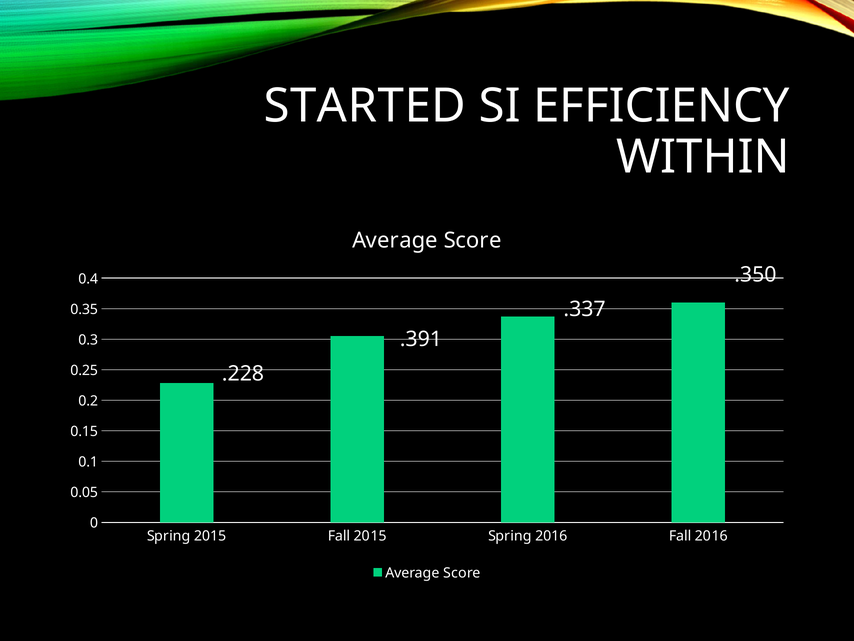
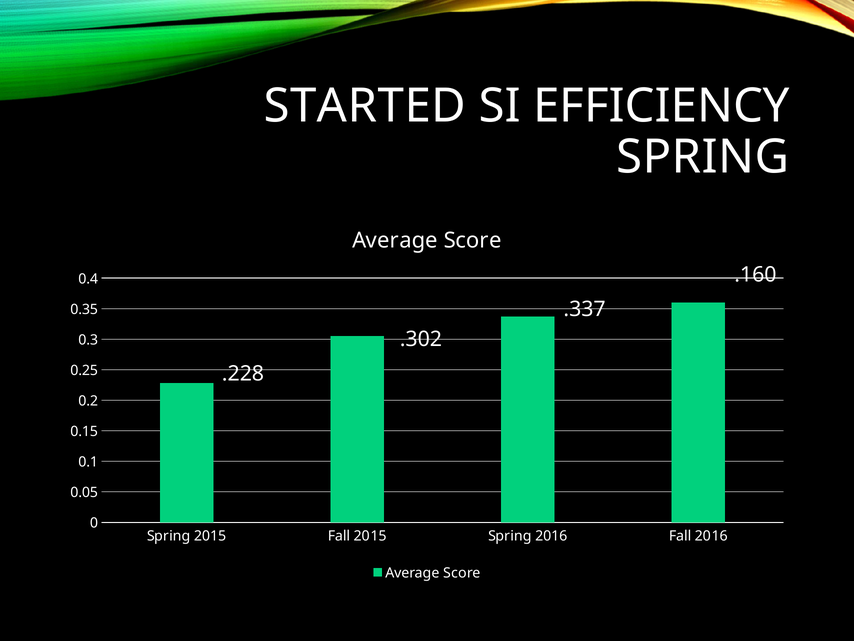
WITHIN: WITHIN -> SPRING (703, 157)
.350: .350 -> .160 (755, 275)
.391: .391 -> .302 (421, 339)
